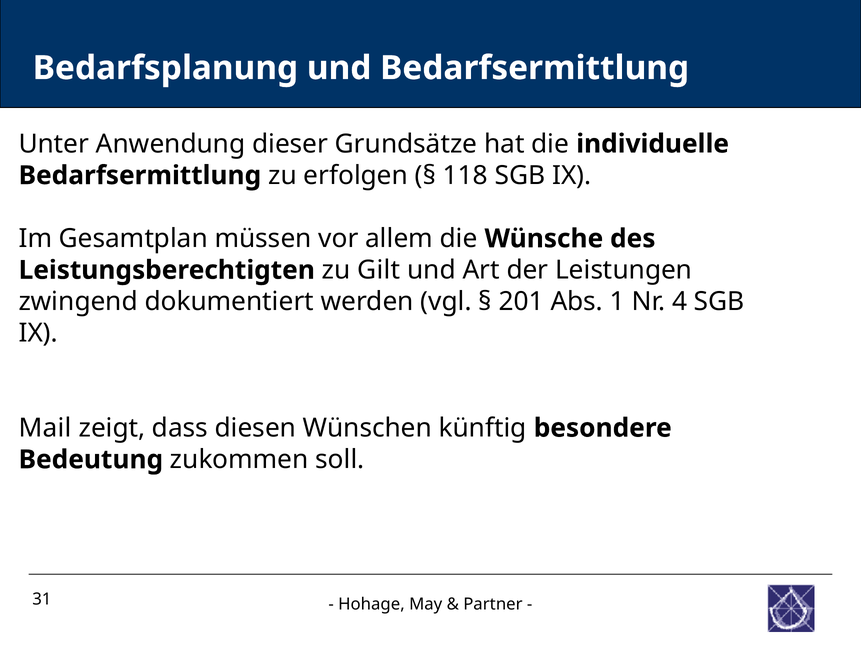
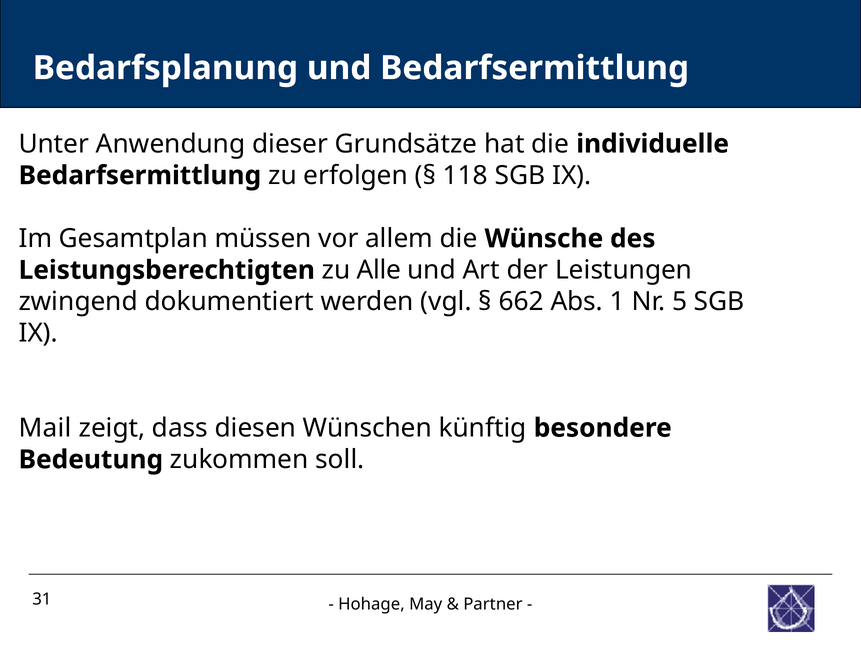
Gilt: Gilt -> Alle (379, 270)
201: 201 -> 662 (521, 302)
4: 4 -> 5 (680, 302)
